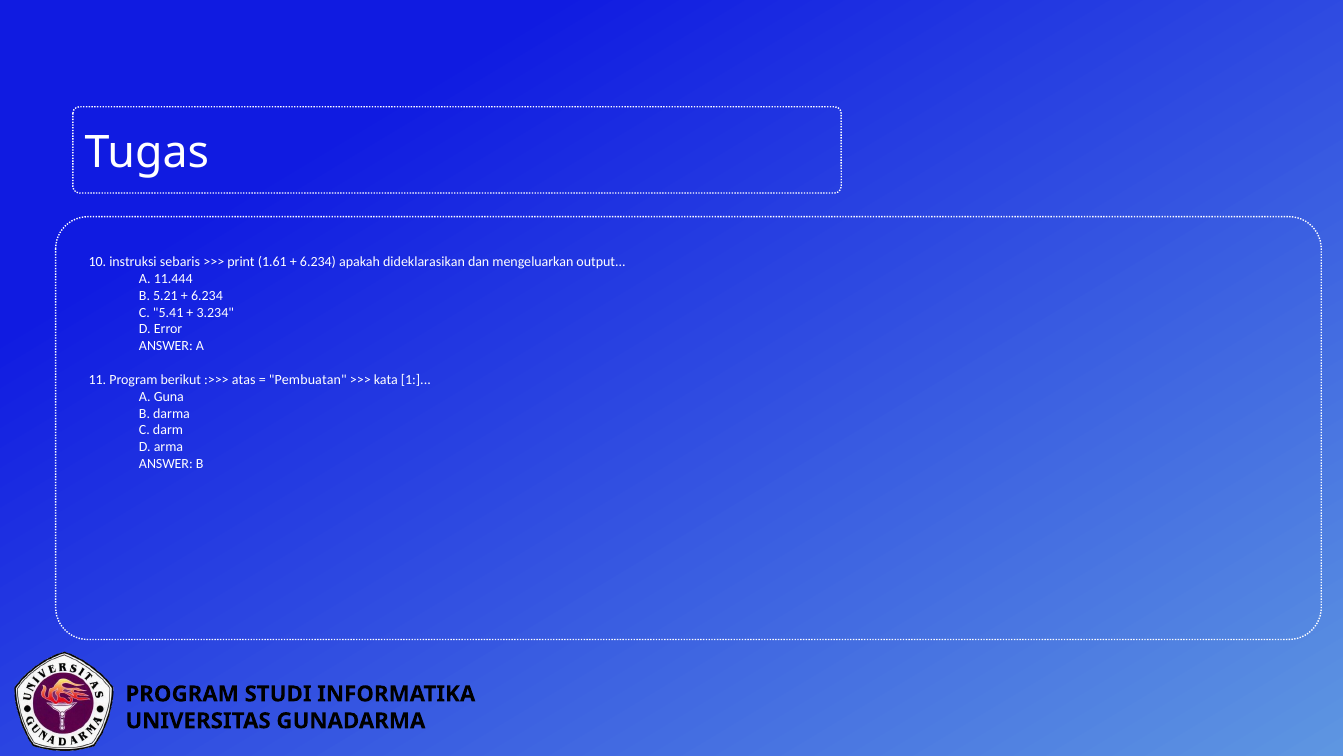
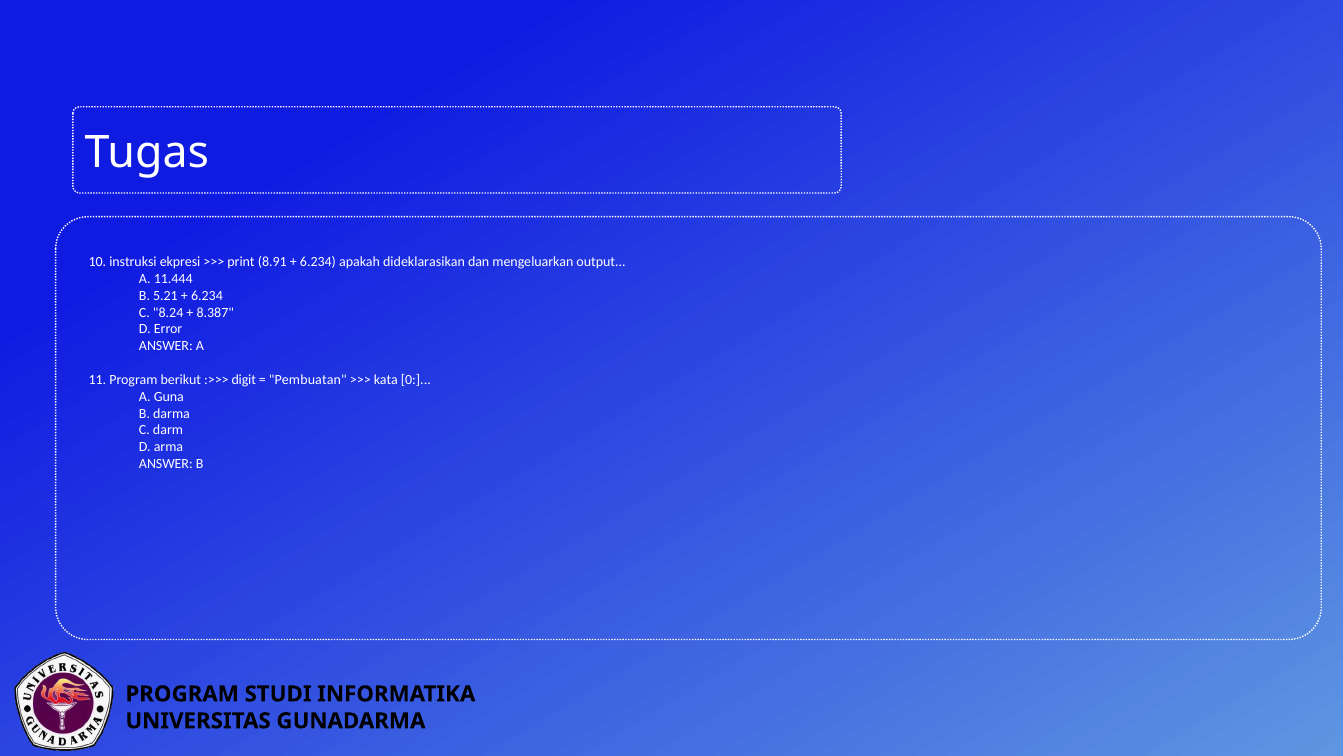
sebaris: sebaris -> ekpresi (180, 262)
1.61: 1.61 -> 8.91 (272, 262)
5.41: 5.41 -> 8.24 (168, 312)
3.234: 3.234 -> 8.387 (215, 312)
atas: atas -> digit (244, 379)
1: 1 -> 0 (416, 379)
